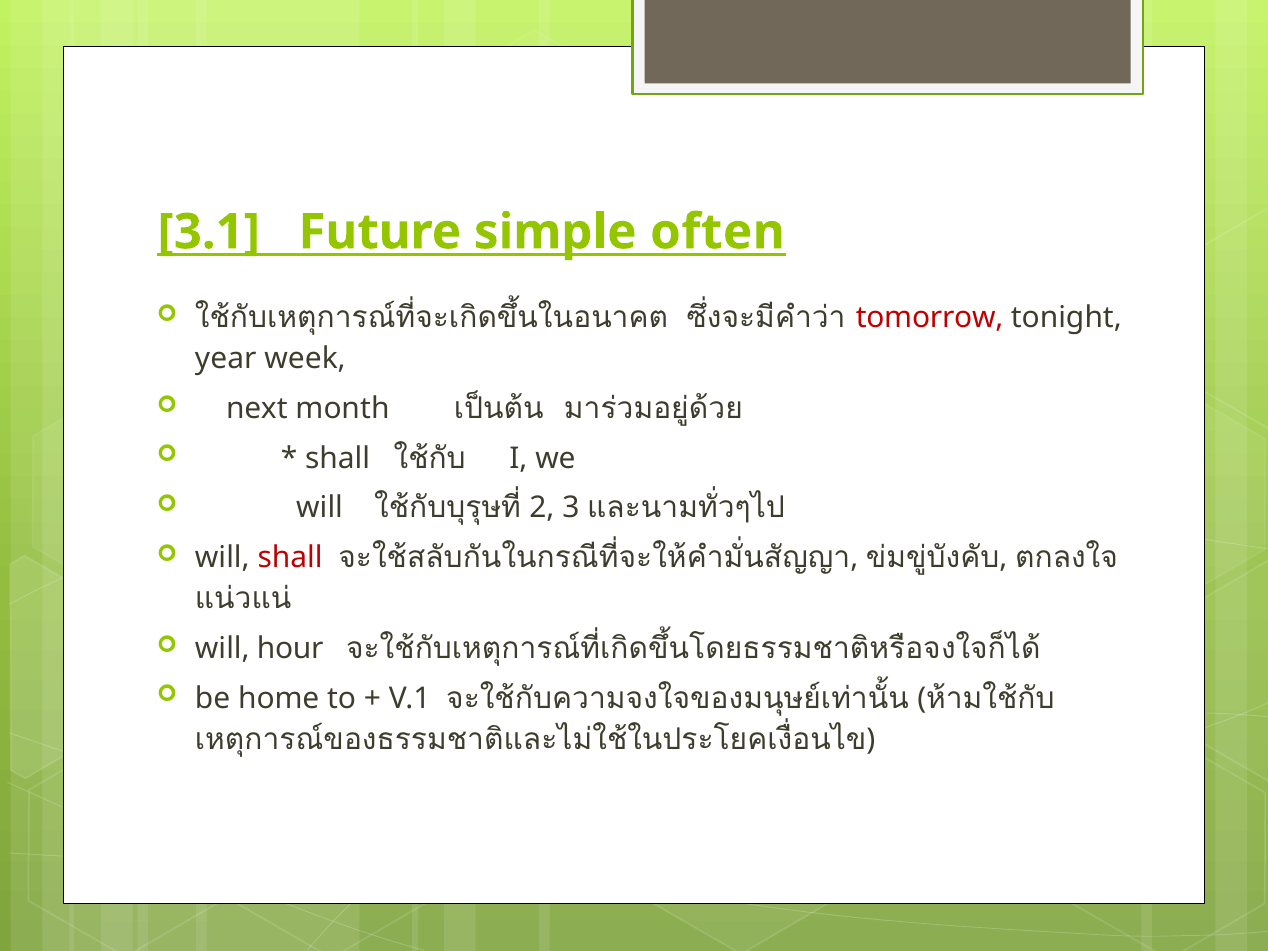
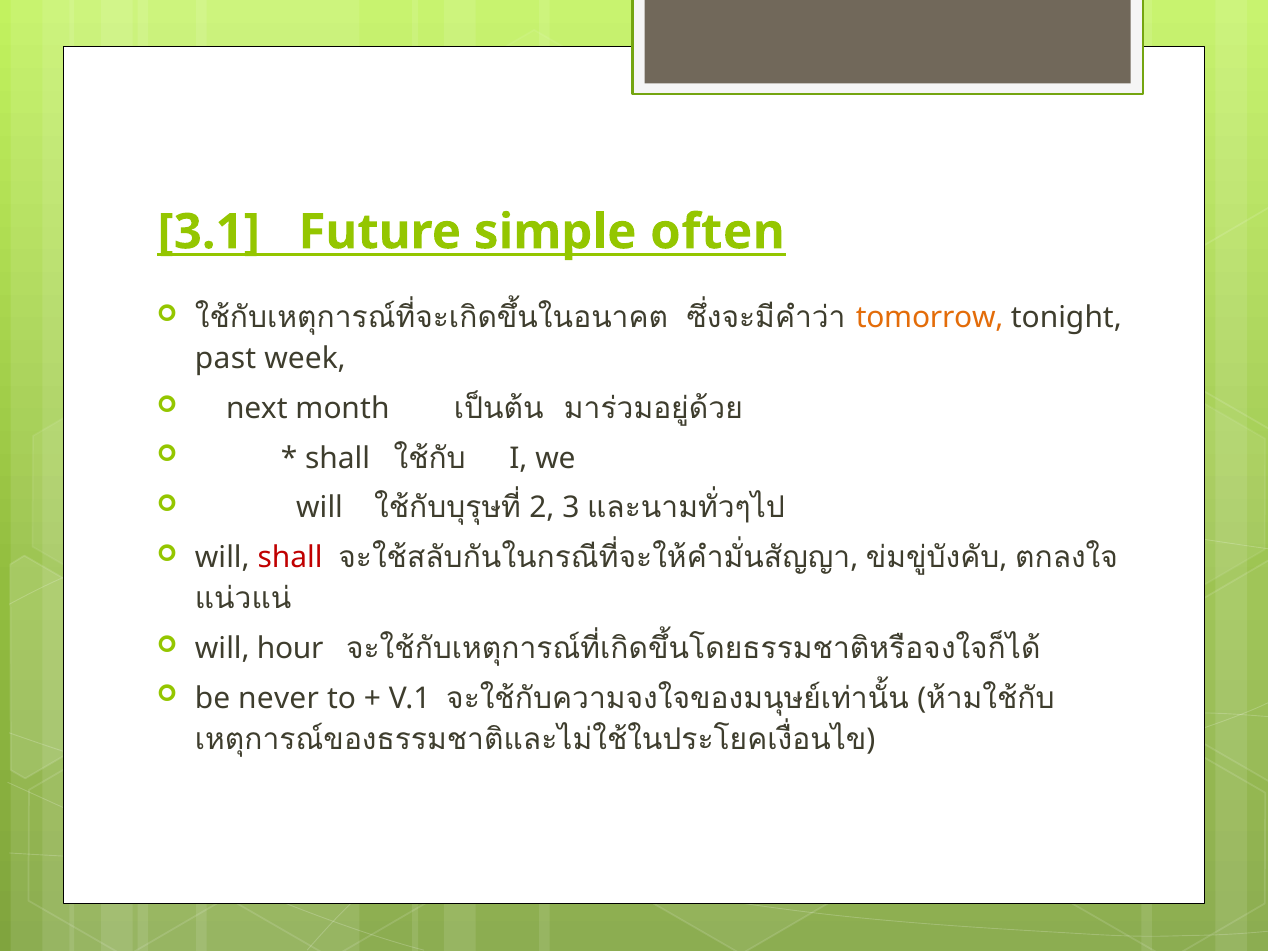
tomorrow colour: red -> orange (930, 318)
year: year -> past (226, 359)
home: home -> never (279, 698)
